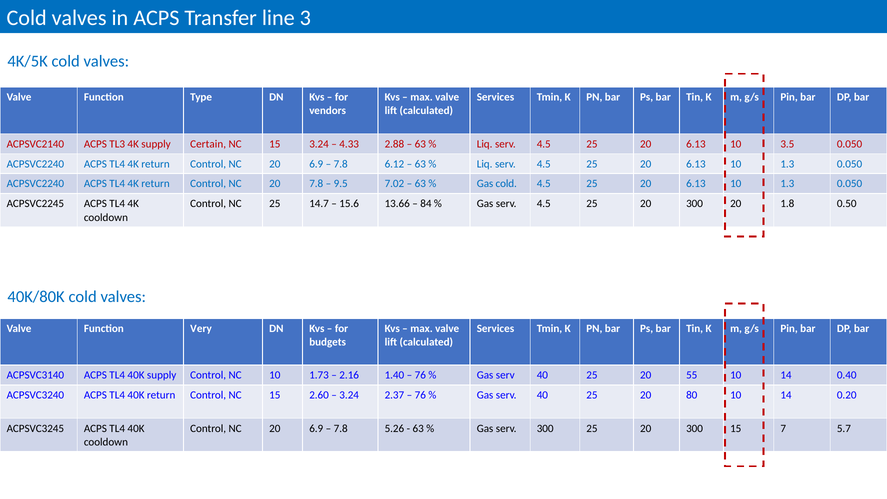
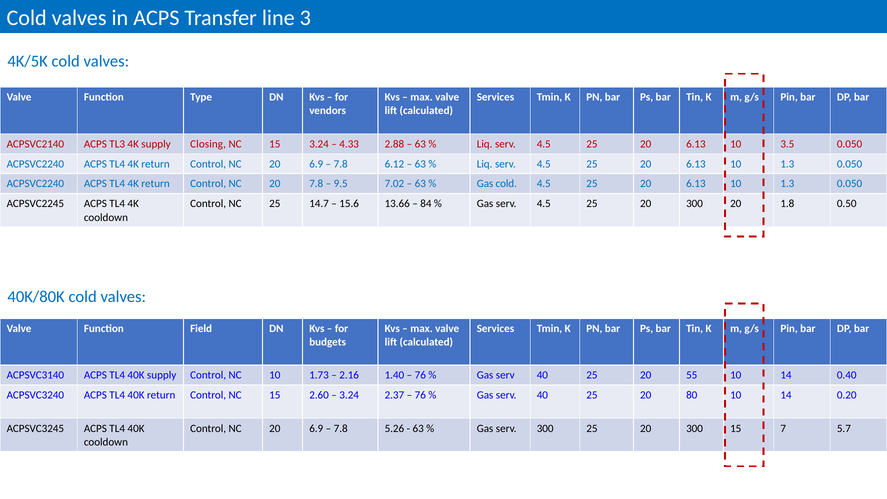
Certain: Certain -> Closing (208, 144)
Very: Very -> Field (201, 329)
